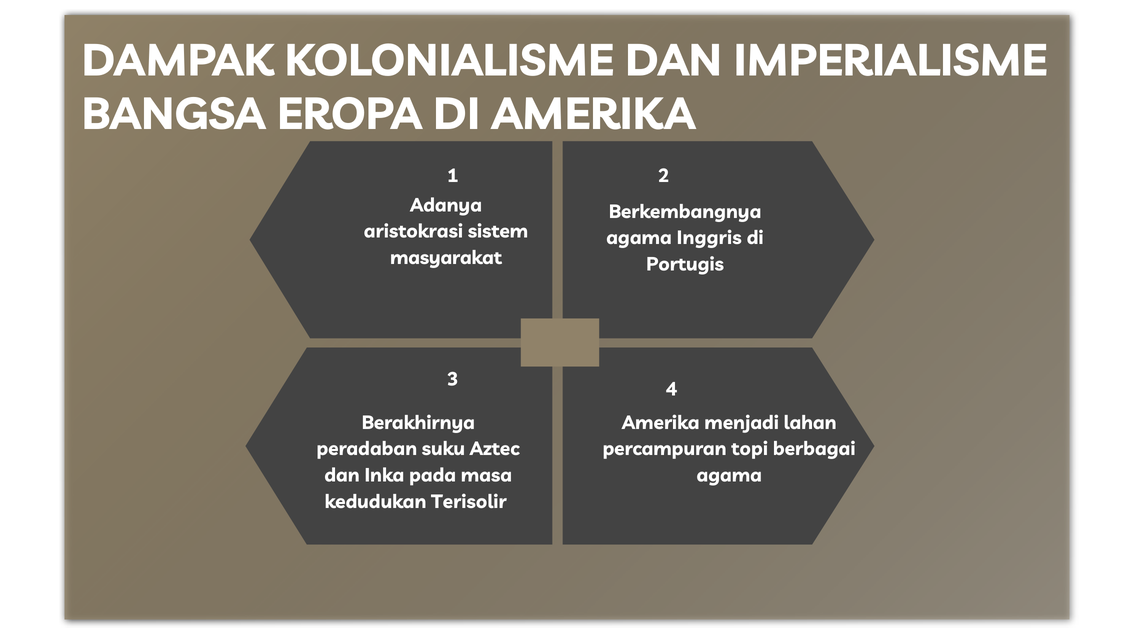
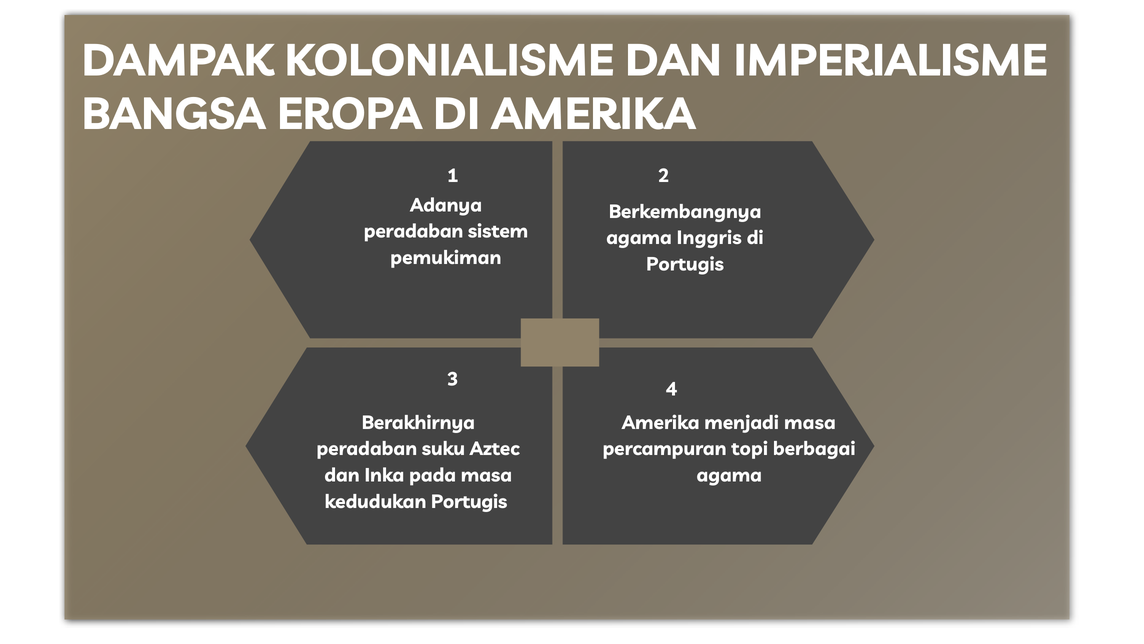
aristokrasi: aristokrasi -> peradaban (414, 232)
masyarakat: masyarakat -> pemukiman (446, 258)
menjadi lahan: lahan -> masa (810, 422)
kedudukan Terisolir: Terisolir -> Portugis (469, 501)
